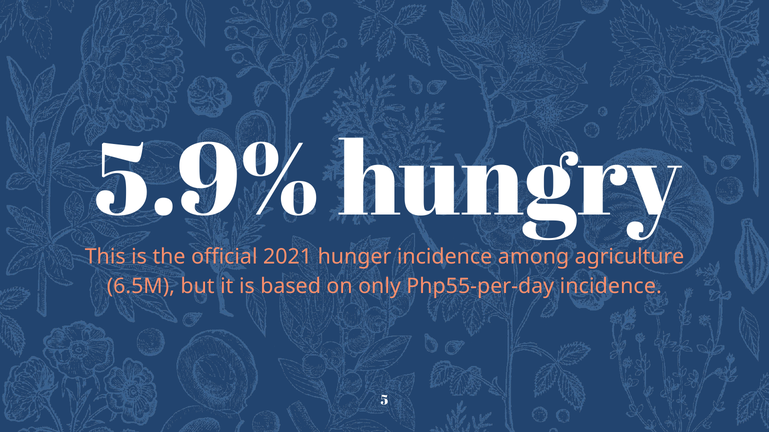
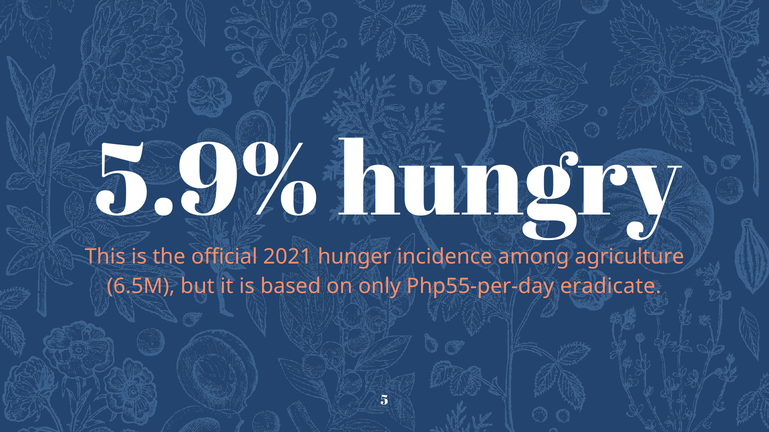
Php55-per-day incidence: incidence -> eradicate (611, 286)
